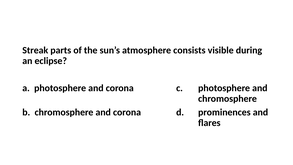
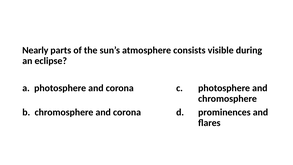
Streak: Streak -> Nearly (35, 50)
